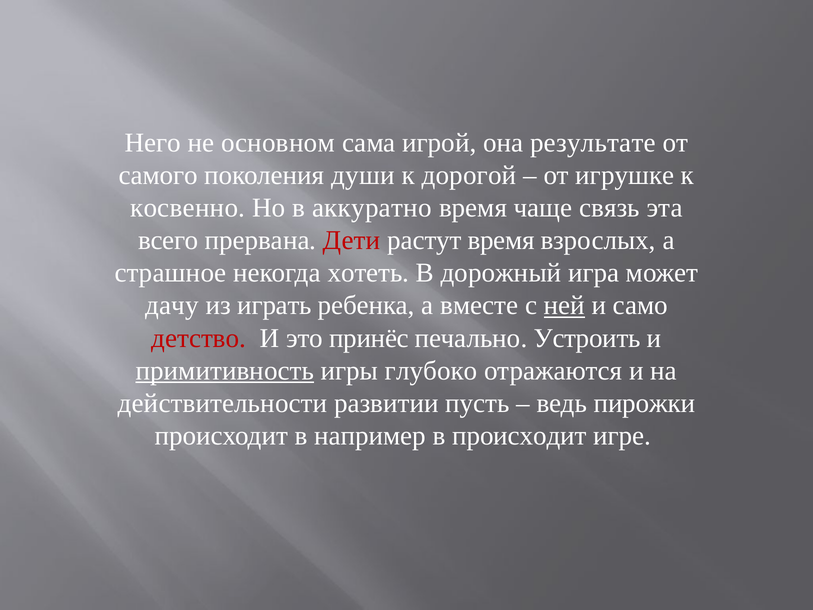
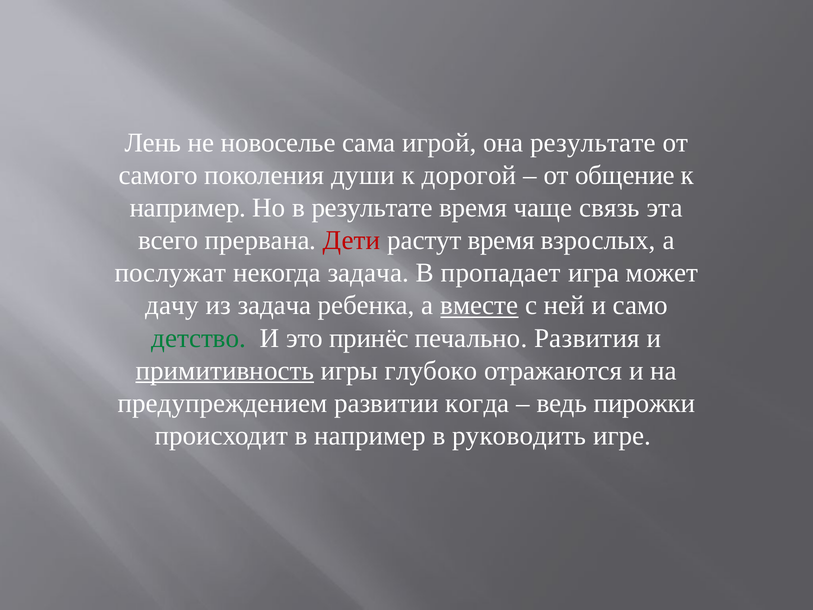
Него: Него -> Лень (153, 143)
основном: основном -> новоселье (278, 143)
игрушке: игрушке -> общение (625, 175)
косвенно: косвенно -> например (188, 208)
в аккуратно: аккуратно -> результате (372, 208)
страшное: страшное -> послужат (170, 273)
некогда хотеть: хотеть -> задача (368, 273)
дорожный: дорожный -> пропадает (501, 273)
из играть: играть -> задача (274, 305)
вместе underline: none -> present (479, 305)
ней underline: present -> none (564, 305)
детство colour: red -> green (199, 338)
Устроить: Устроить -> Развития (587, 338)
действительности: действительности -> предупреждением (223, 403)
пусть: пусть -> когда (477, 403)
в происходит: происходит -> руководить (519, 435)
